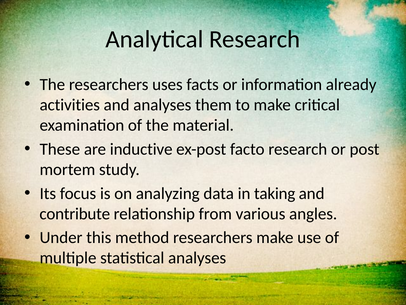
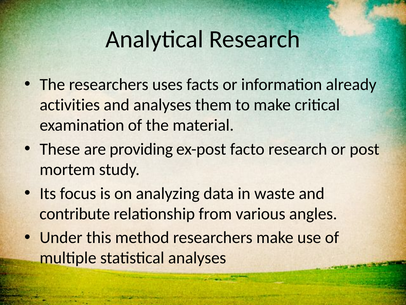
inductive: inductive -> providing (141, 149)
taking: taking -> waste (275, 193)
